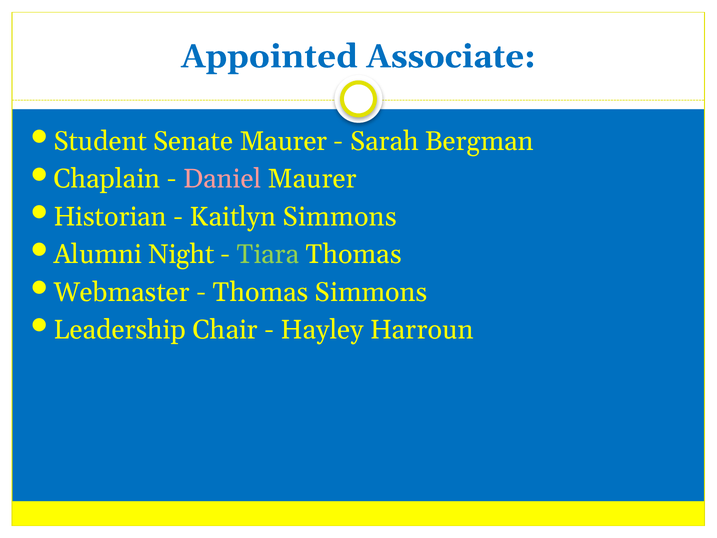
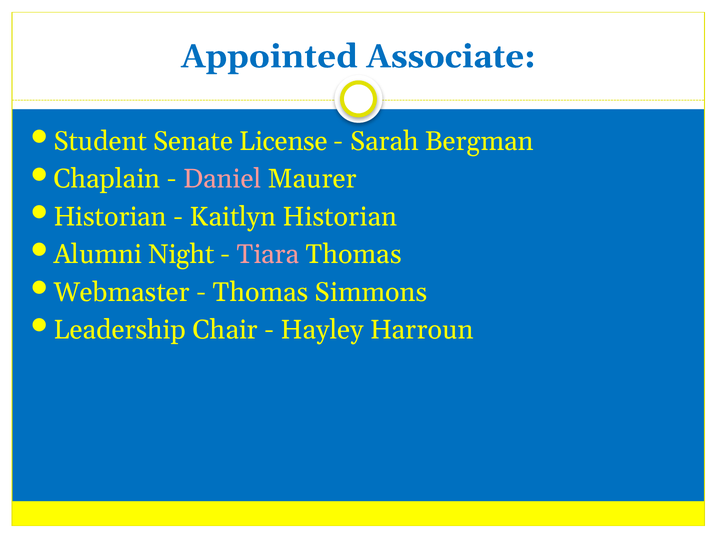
Senate Maurer: Maurer -> License (283, 141)
Kaitlyn Simmons: Simmons -> Historian (340, 217)
Tiara colour: light green -> pink (268, 254)
